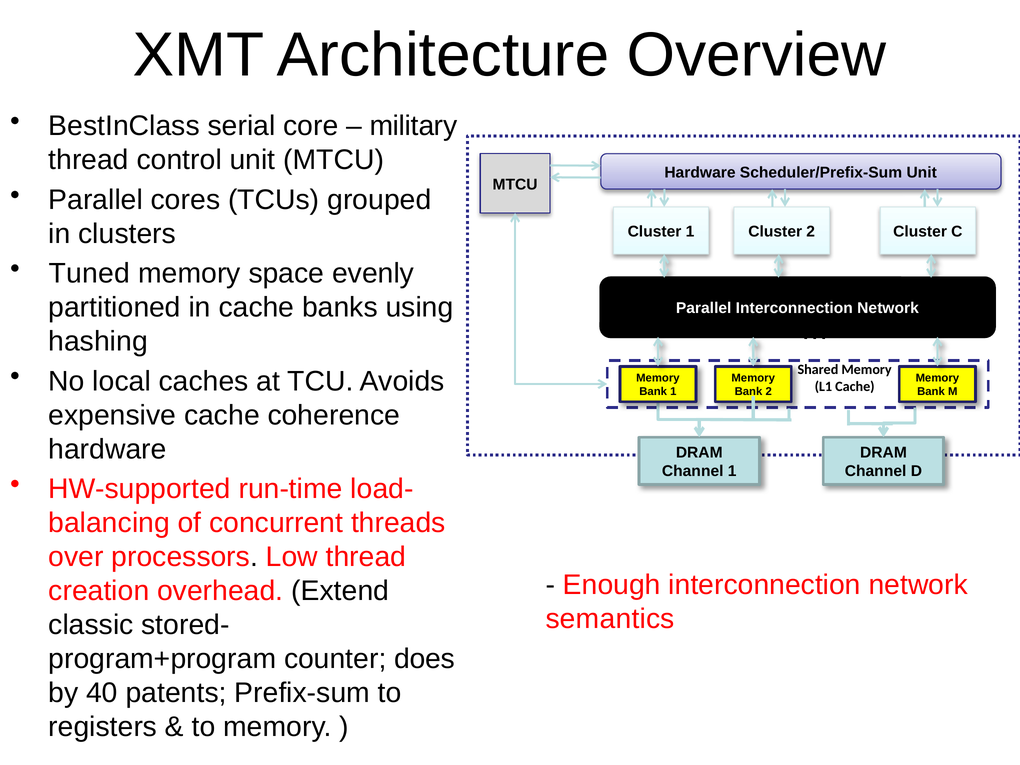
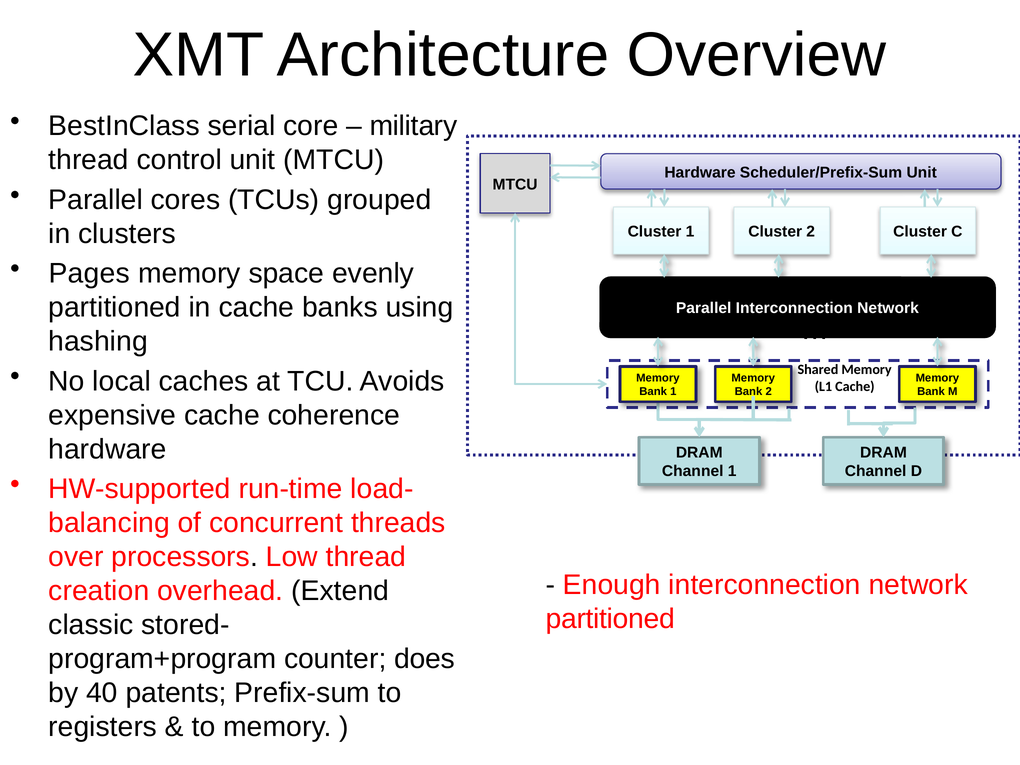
Tuned: Tuned -> Pages (89, 273)
semantics: semantics -> partitioned (610, 619)
